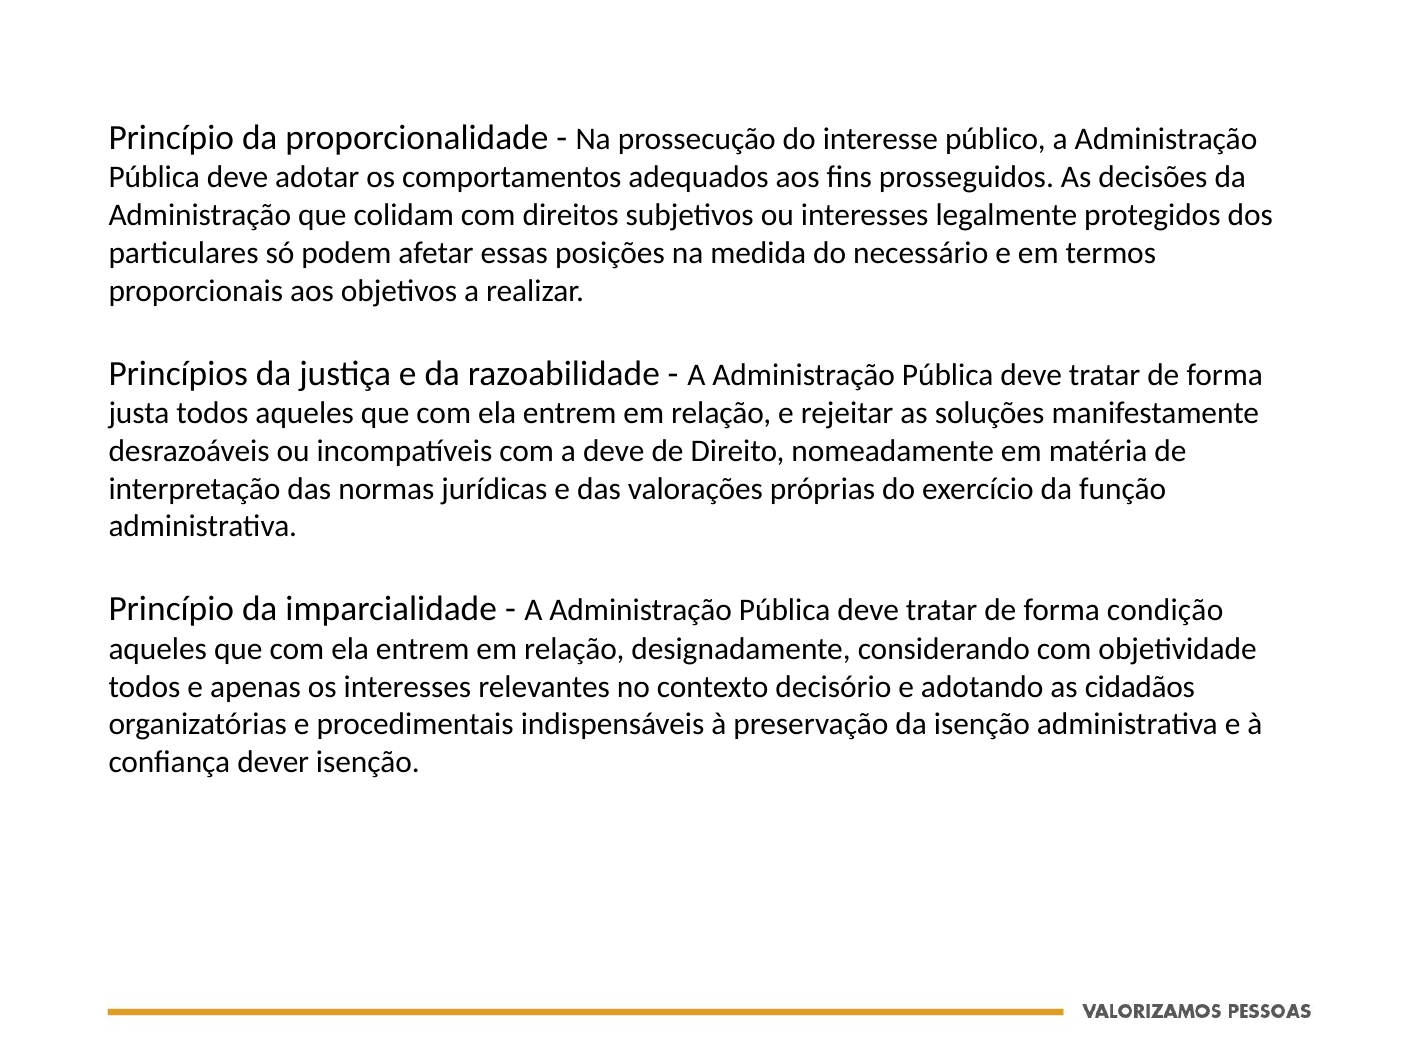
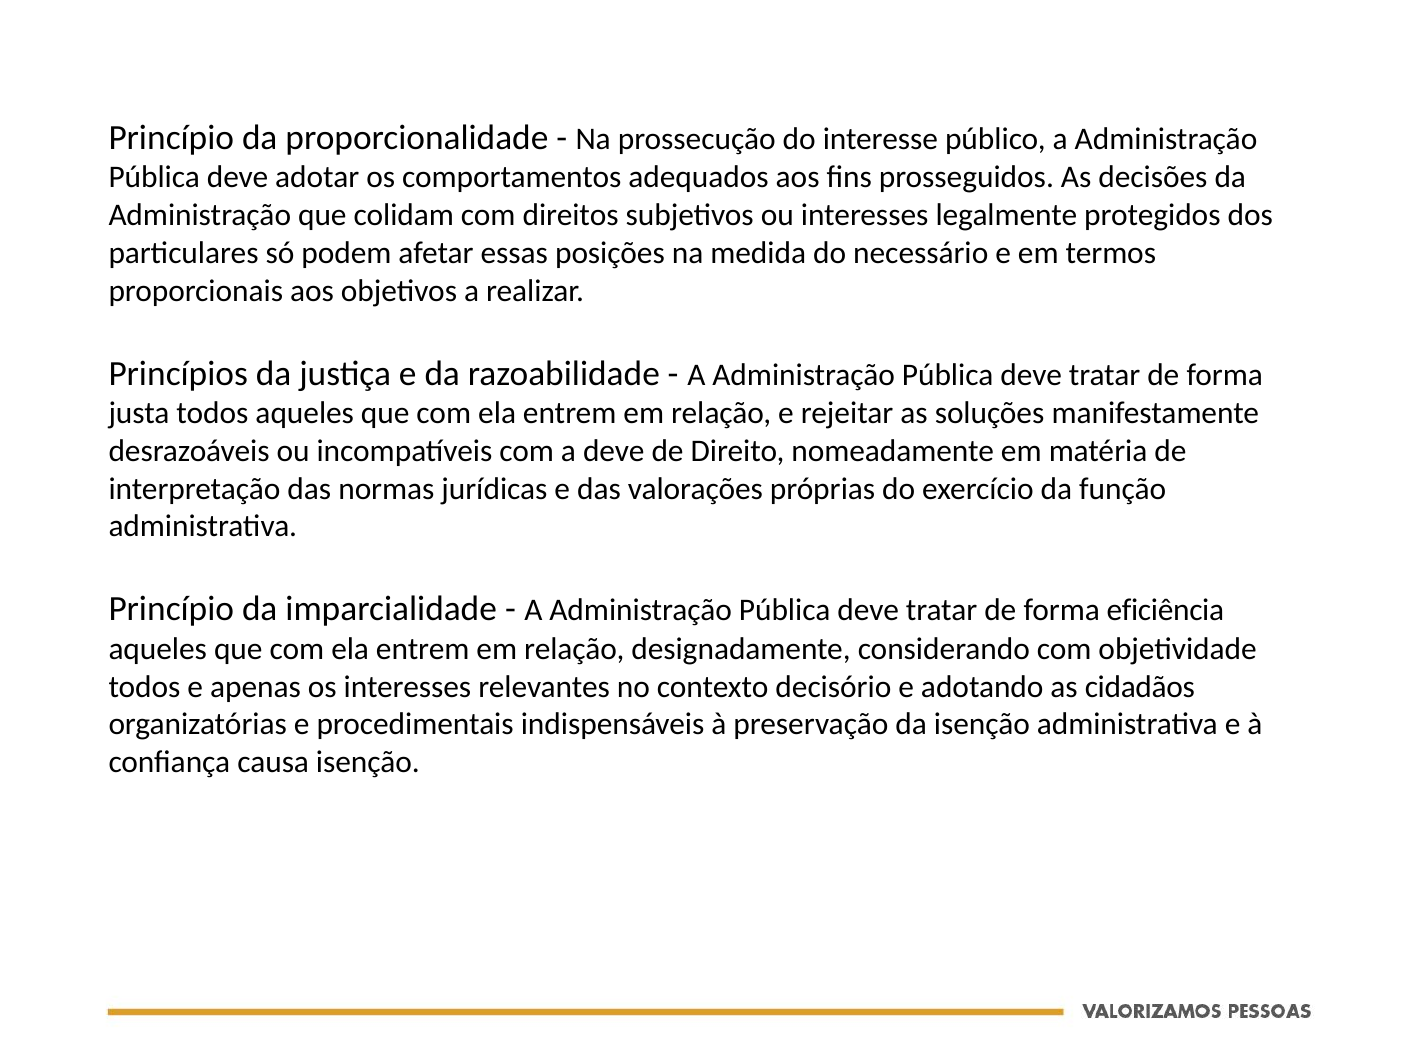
condição: condição -> eficiência (1165, 611)
dever: dever -> causa (273, 762)
